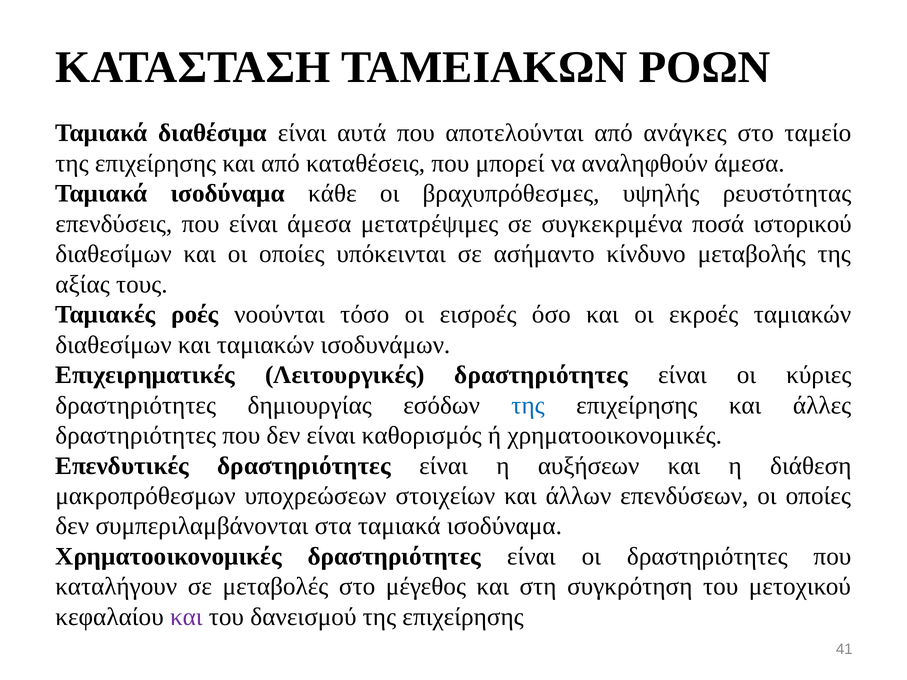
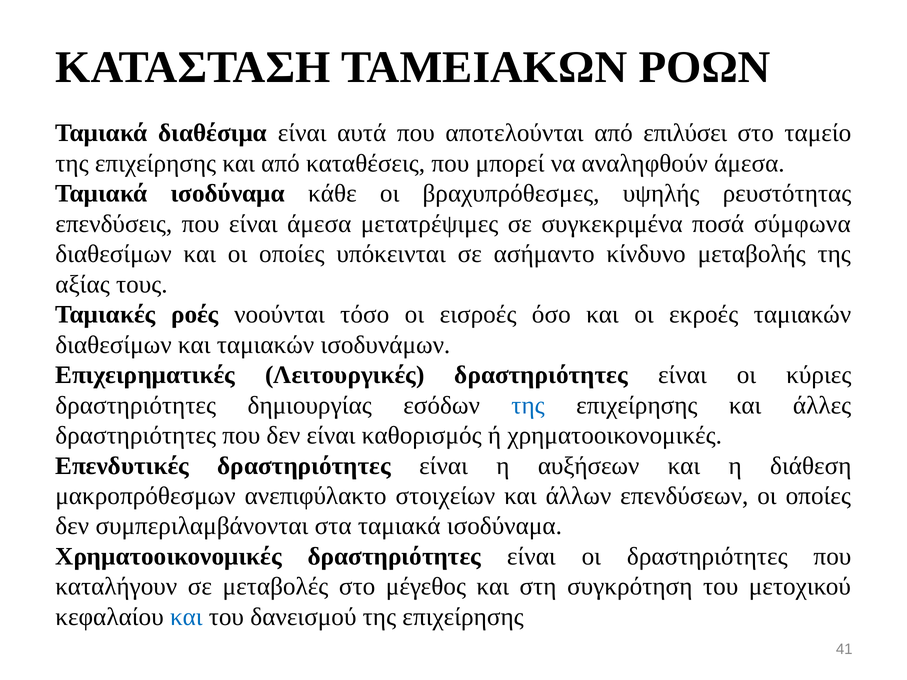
ανάγκες: ανάγκες -> επιλύσει (685, 133)
ιστορικού: ιστορικού -> σύμφωνα (802, 224)
υποχρεώσεων: υποχρεώσεων -> ανεπιφύλακτο (316, 496)
και colour: purple -> blue (186, 617)
